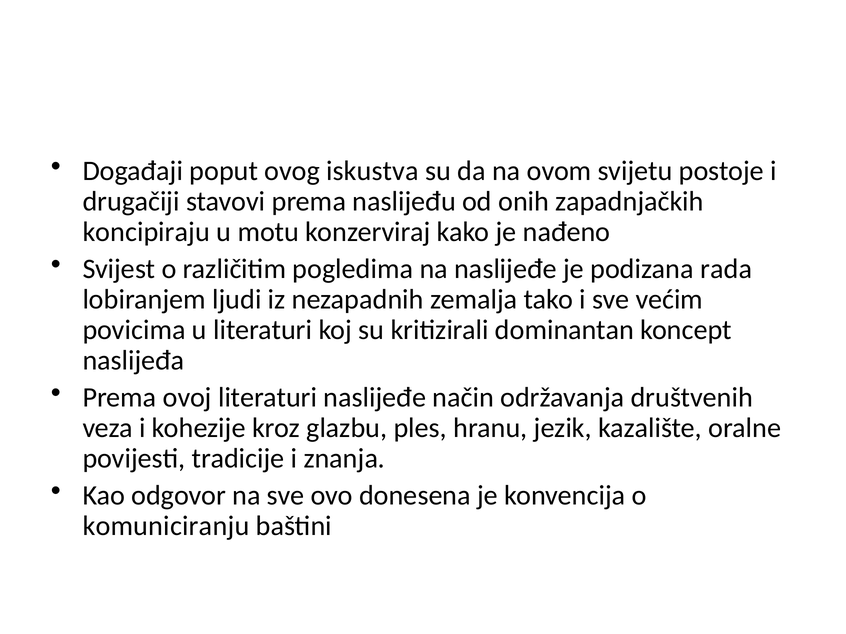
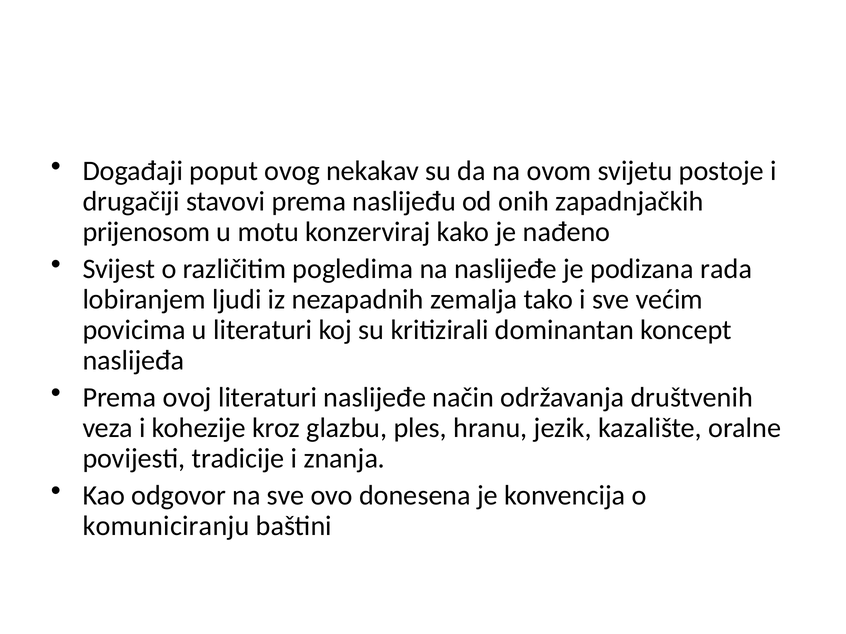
iskustva: iskustva -> nekakav (373, 171)
koncipiraju: koncipiraju -> prijenosom (146, 232)
